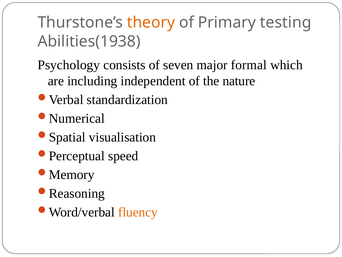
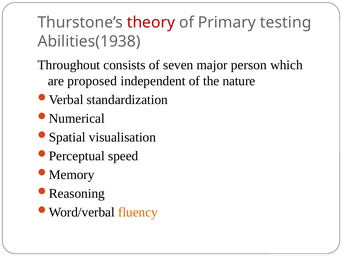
theory colour: orange -> red (151, 22)
Psychology: Psychology -> Throughout (69, 65)
formal: formal -> person (249, 65)
including: including -> proposed (92, 81)
